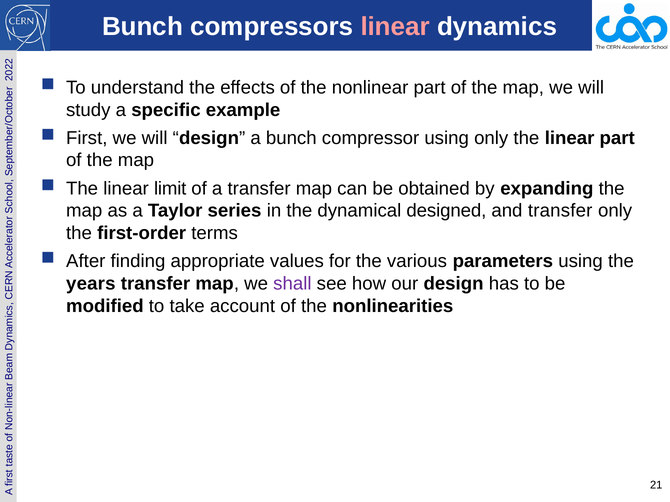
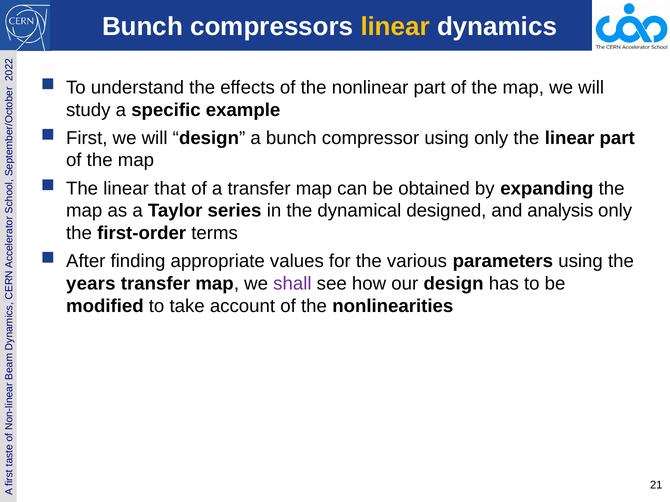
linear colour: pink -> yellow (395, 27)
limit: limit -> that (170, 189)
and transfer: transfer -> analysis (560, 211)
